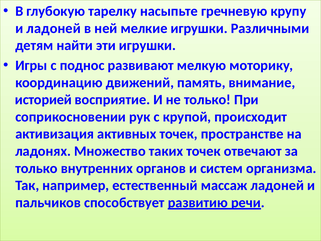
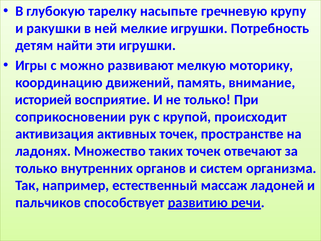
и ладоней: ладоней -> ракушки (54, 28)
Различными: Различными -> Потребность (270, 28)
поднос: поднос -> можно (82, 65)
